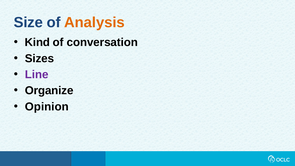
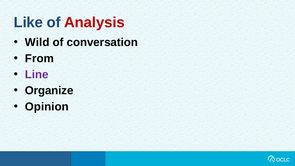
Size: Size -> Like (28, 22)
Analysis colour: orange -> red (94, 22)
Kind: Kind -> Wild (37, 42)
Sizes: Sizes -> From (39, 58)
